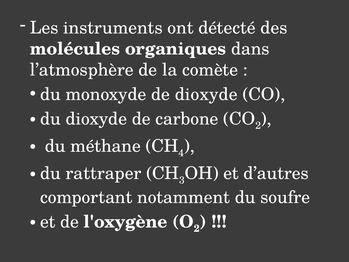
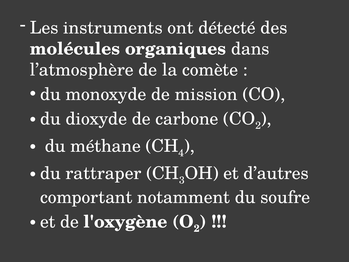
de dioxyde: dioxyde -> mission (206, 94)
